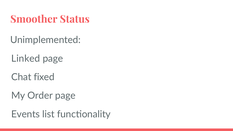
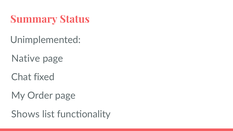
Smoother: Smoother -> Summary (34, 19)
Linked: Linked -> Native (26, 59)
Events: Events -> Shows (25, 114)
